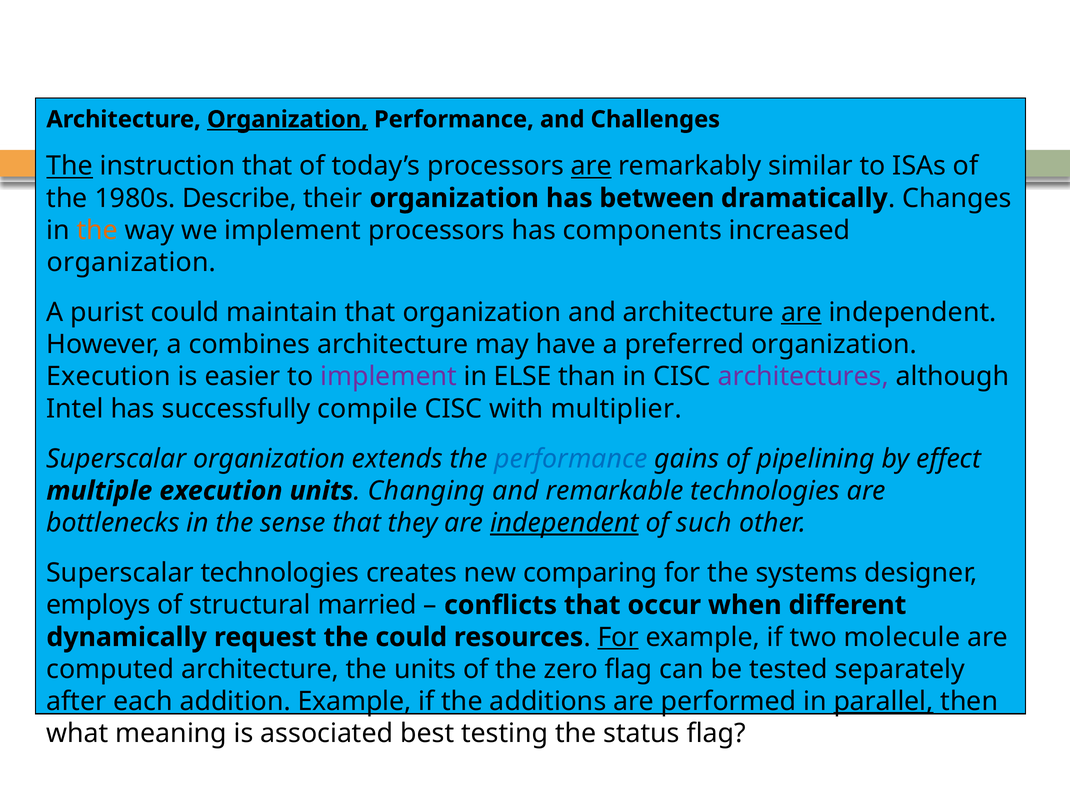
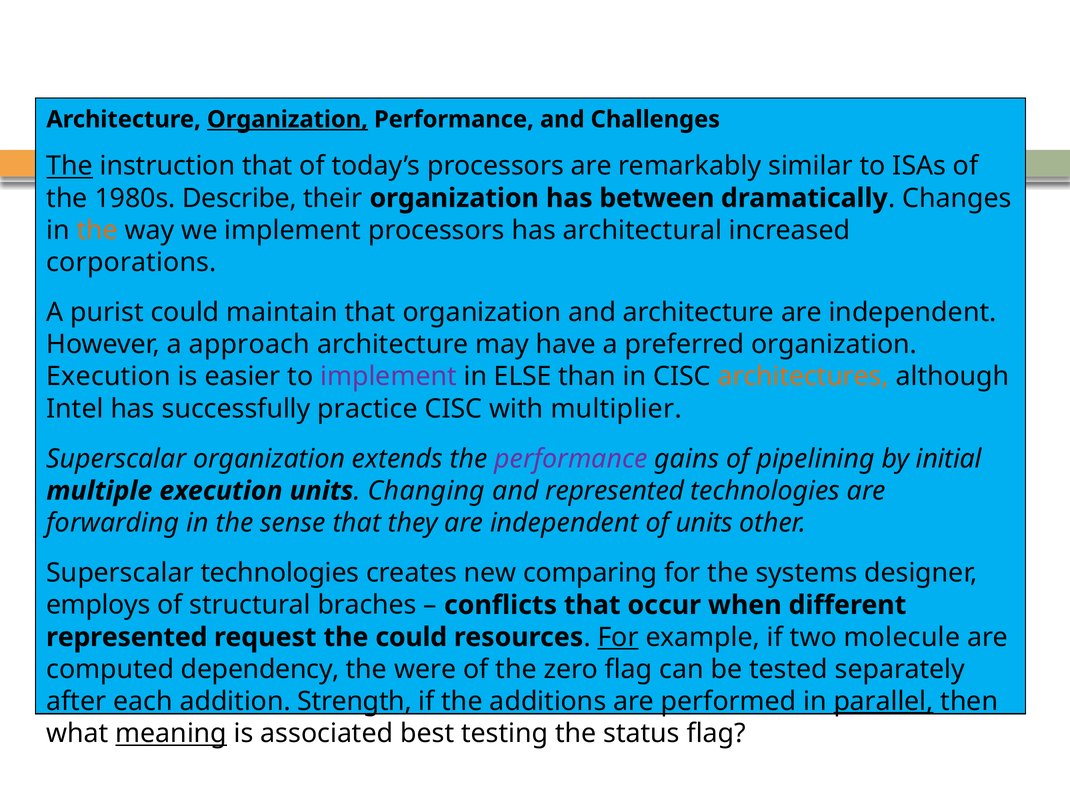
are underline: present -> none (591, 166)
components: components -> architectural (642, 230)
organization: organization -> corporations (132, 262)
are underline: present -> none (801, 312)
combines: combines -> approach (249, 344)
architectures colour: purple -> orange (803, 376)
compile: compile -> practice (368, 409)
performance colour: blue -> purple (571, 458)
effect: effect -> initial (949, 458)
and remarkable: remarkable -> represented (615, 491)
bottlenecks: bottlenecks -> forwarding (113, 523)
independent underline: present -> none (564, 523)
of such: such -> units (704, 523)
married: married -> braches (367, 605)
dynamically: dynamically -> represented (127, 637)
computed architecture: architecture -> dependency (260, 669)
the units: units -> were (425, 669)
addition Example: Example -> Strength (355, 701)
meaning underline: none -> present (171, 733)
